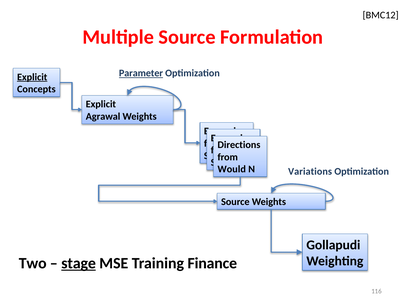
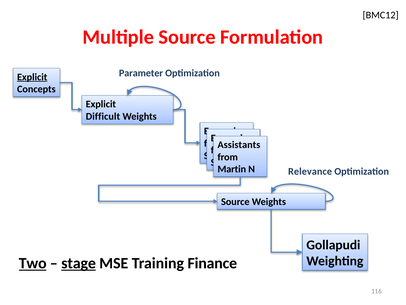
Parameter underline: present -> none (141, 73)
Agrawal: Agrawal -> Difficult (103, 116)
Directions: Directions -> Assistants (239, 145)
Would: Would -> Martin (232, 169)
Variations: Variations -> Relevance (310, 171)
Two underline: none -> present (33, 263)
